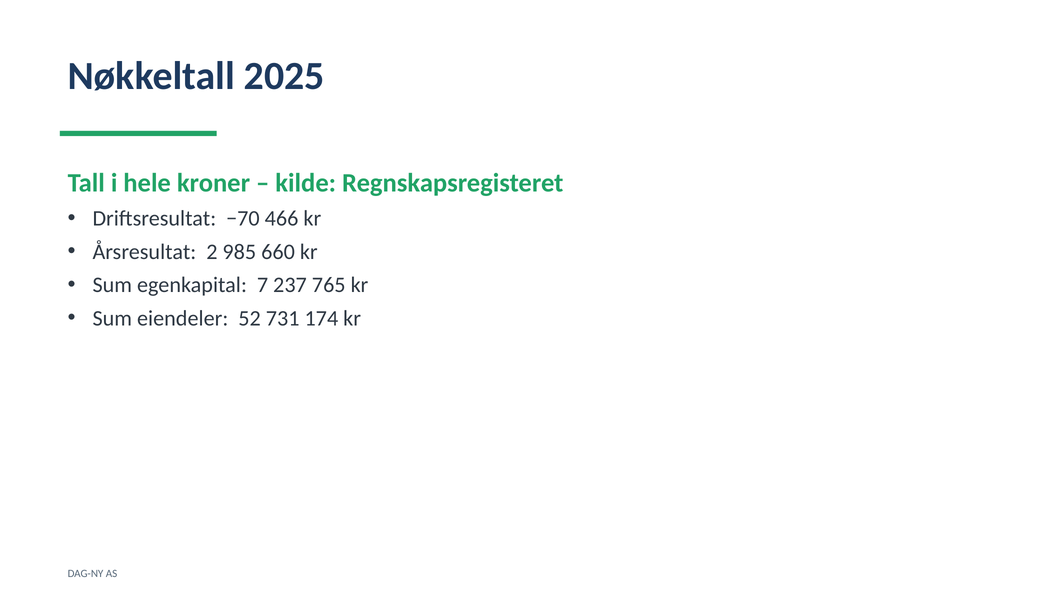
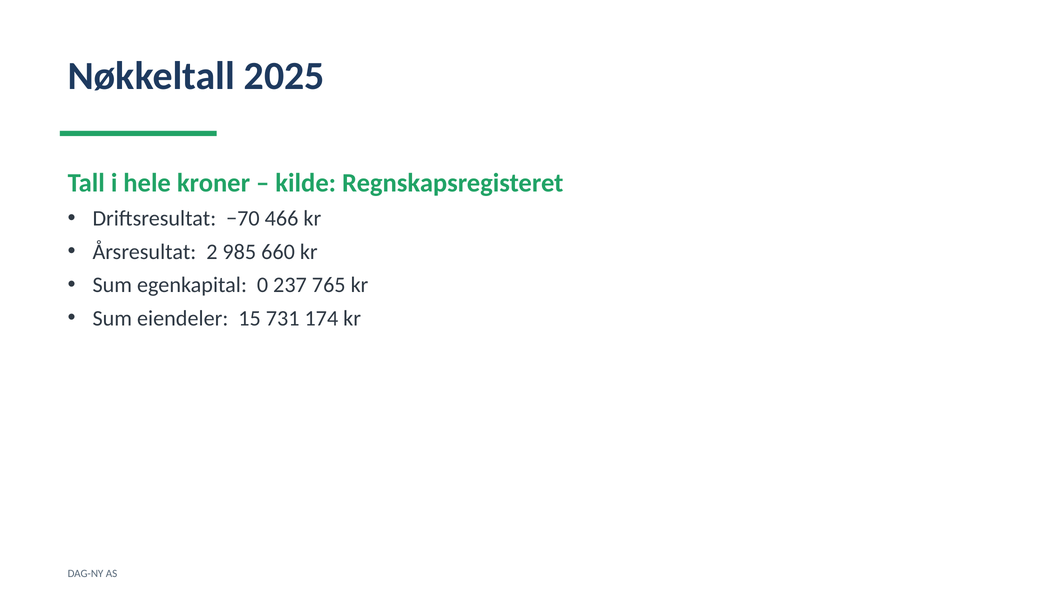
7: 7 -> 0 (263, 285)
52: 52 -> 15 (250, 318)
